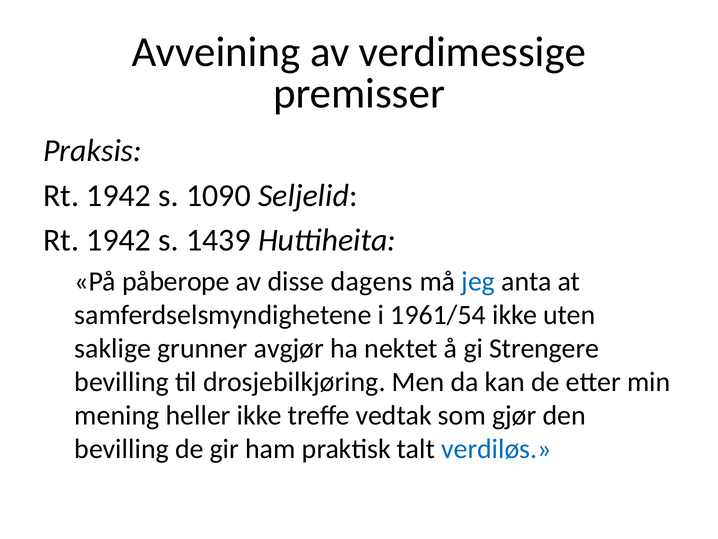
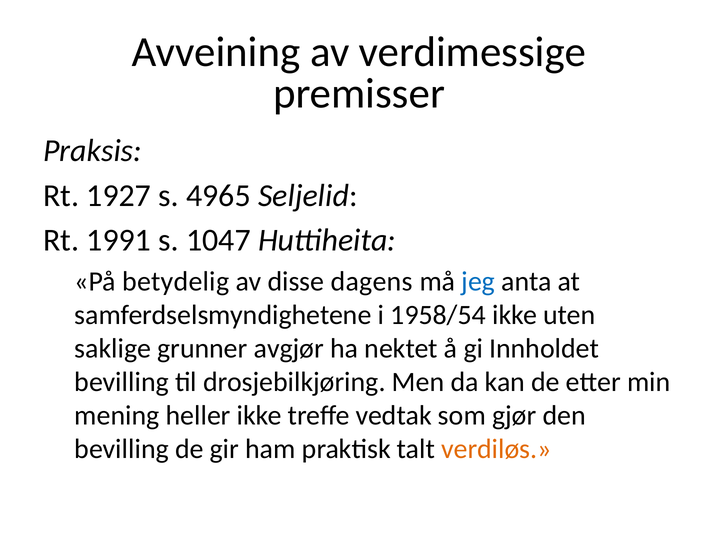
1942: 1942 -> 1927 (119, 195)
1090: 1090 -> 4965 (218, 195)
1942: 1942 -> 1991 (119, 240)
1439: 1439 -> 1047 (218, 240)
påberope: påberope -> betydelig (176, 281)
1961/54: 1961/54 -> 1958/54 (438, 315)
Strengere: Strengere -> Innholdet (544, 348)
verdiløs colour: blue -> orange (496, 448)
